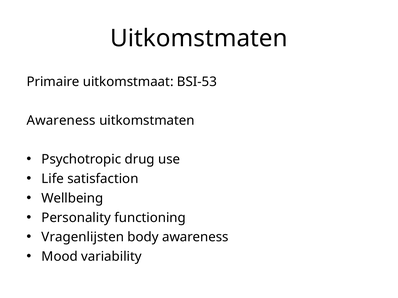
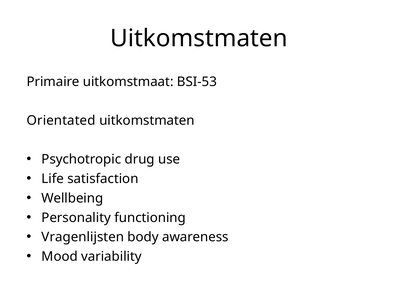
Awareness: Awareness -> Orientated (61, 121)
